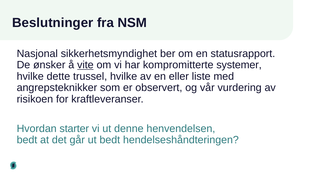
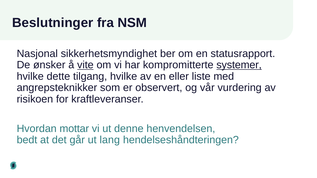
systemer underline: none -> present (239, 65)
trussel: trussel -> tilgang (90, 76)
starter: starter -> mottar (74, 129)
ut bedt: bedt -> lang (110, 140)
